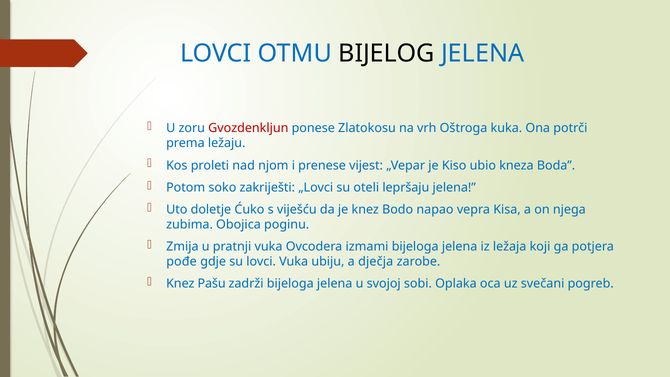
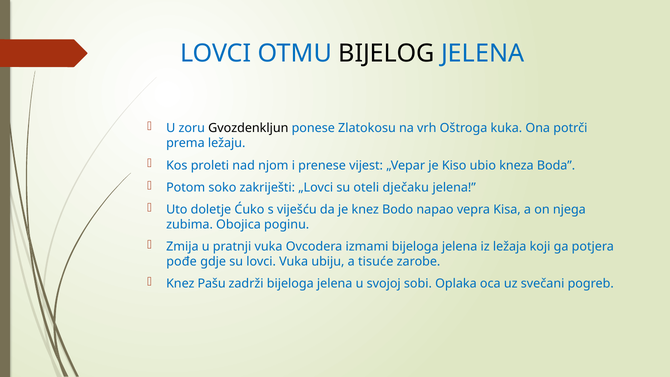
Gvozdenkljun colour: red -> black (248, 128)
lepršaju: lepršaju -> dječaku (406, 187)
dječja: dječja -> tisuće (376, 262)
